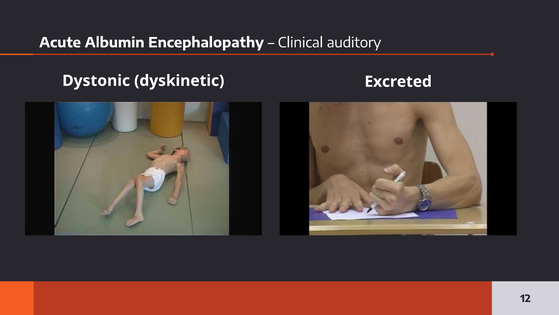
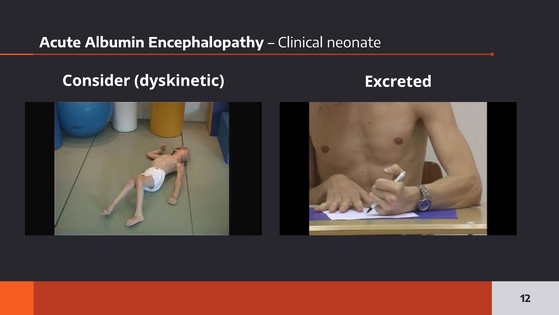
auditory: auditory -> neonate (354, 43)
Dystonic: Dystonic -> Consider (96, 81)
